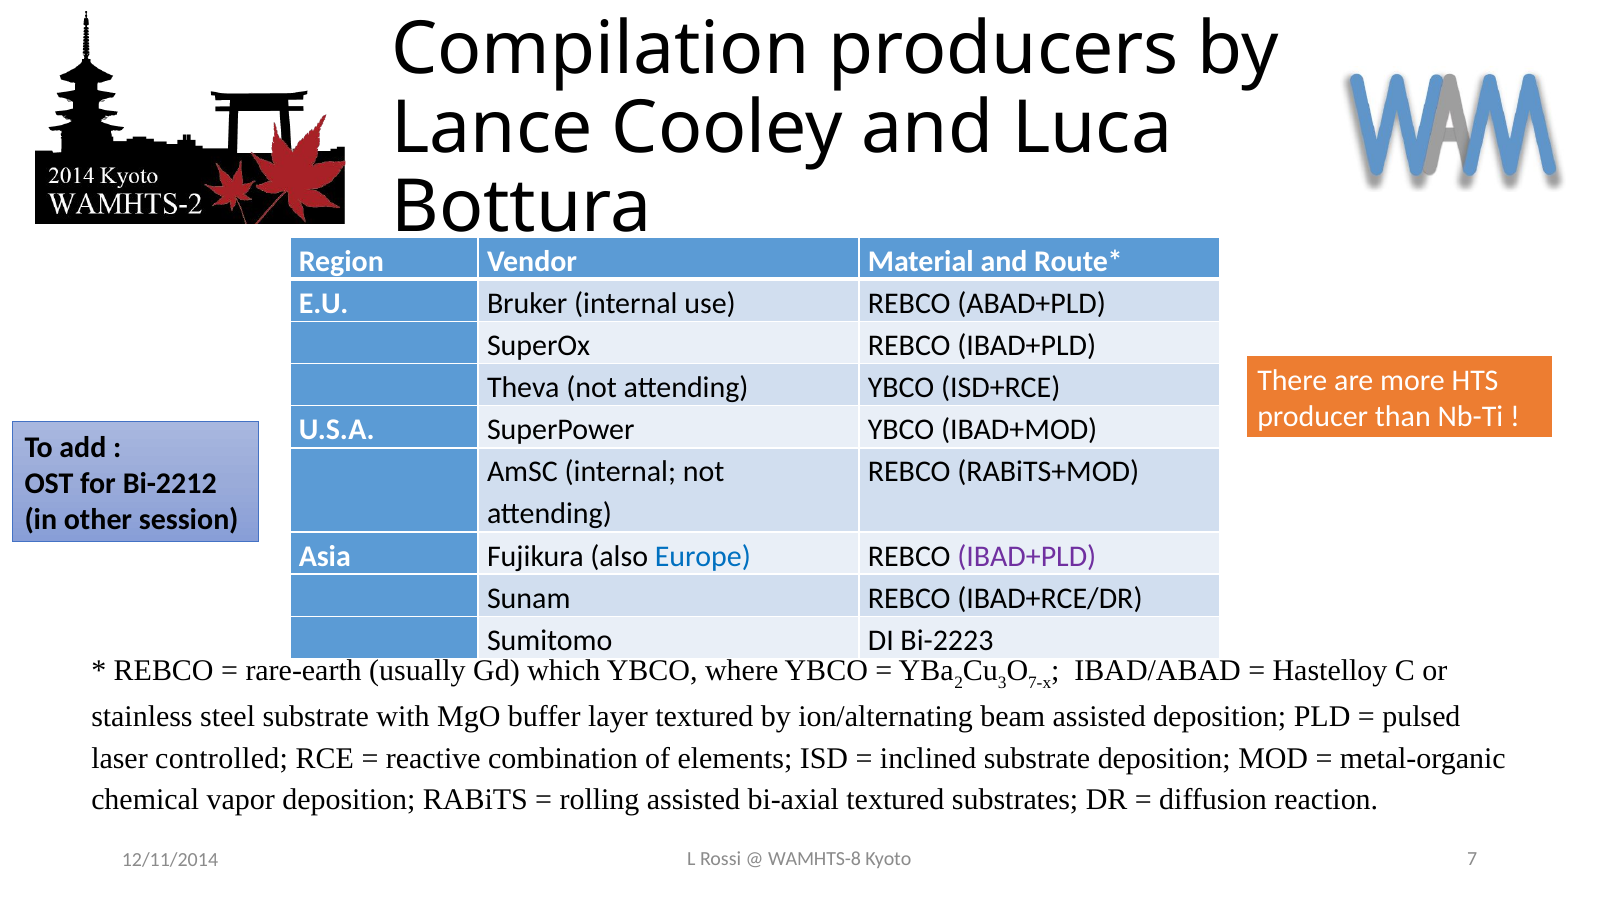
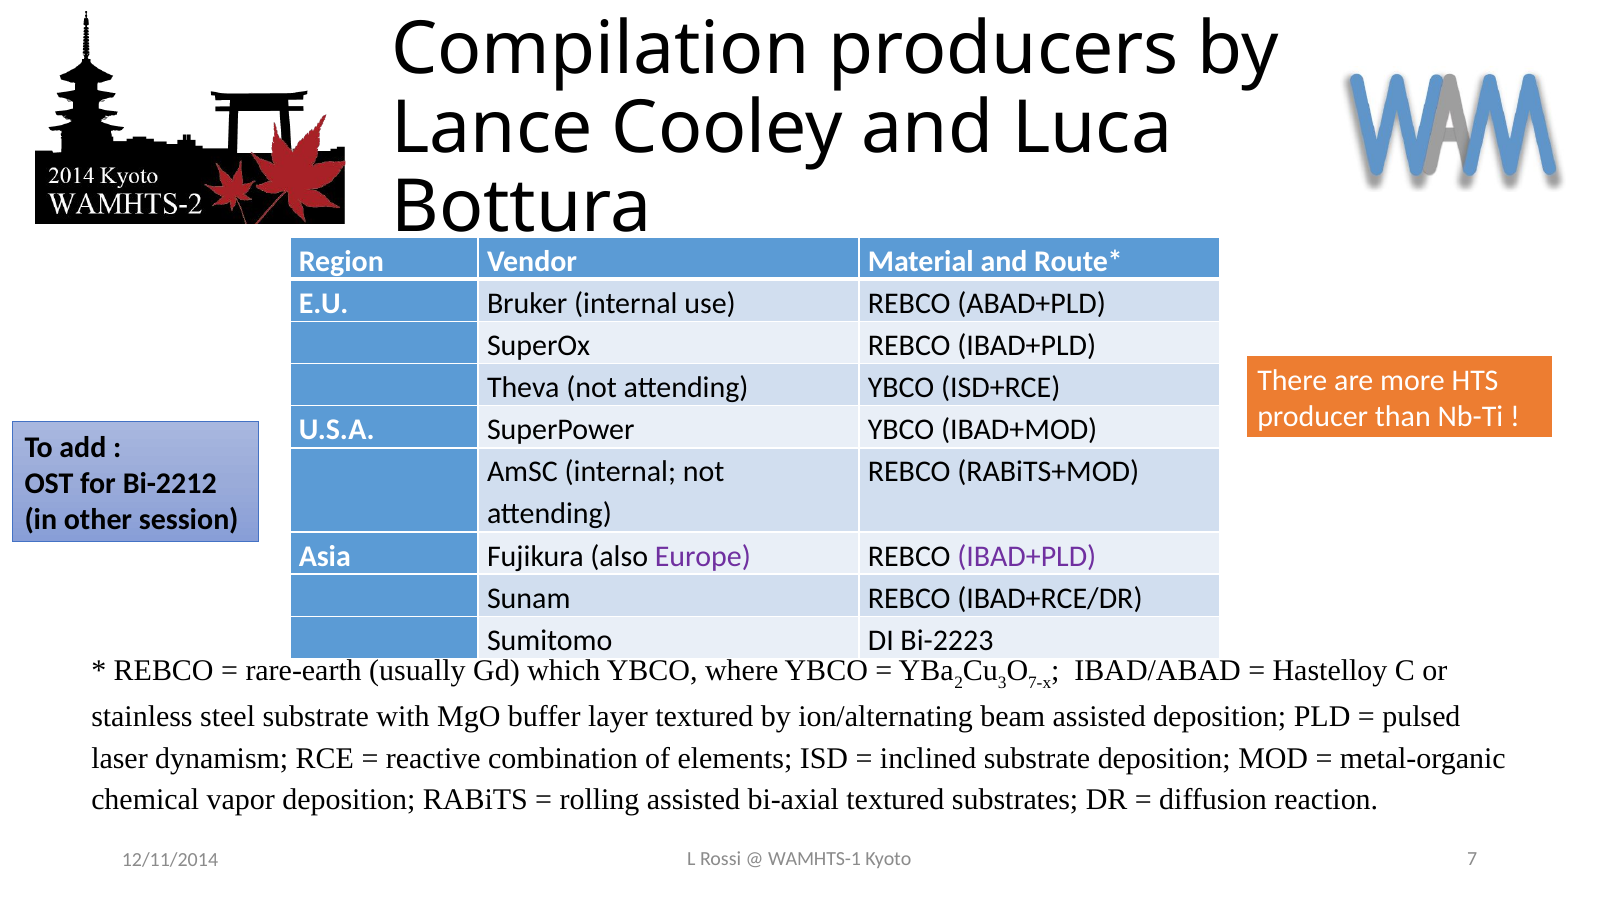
Europe colour: blue -> purple (703, 556)
controlled: controlled -> dynamism (222, 758)
WAMHTS-8: WAMHTS-8 -> WAMHTS-1 (815, 859)
